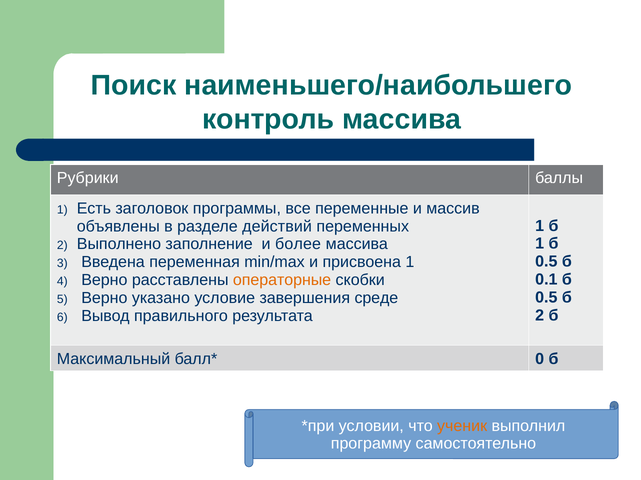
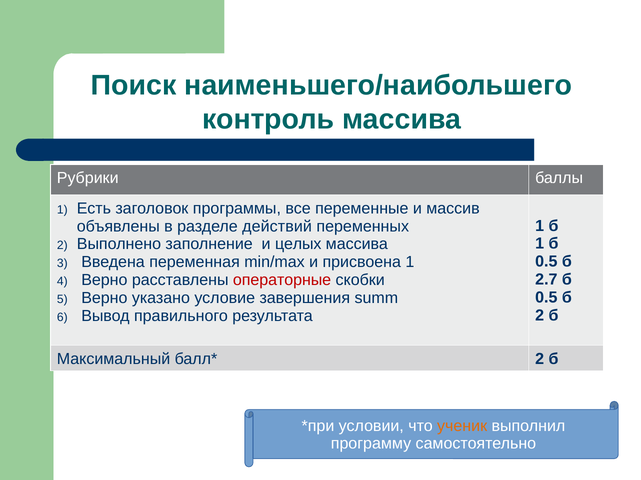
более: более -> целых (298, 245)
0.1: 0.1 -> 2.7 (546, 280)
операторные colour: orange -> red (282, 280)
среде: среде -> summ (376, 298)
0: 0 -> 2 (540, 359)
